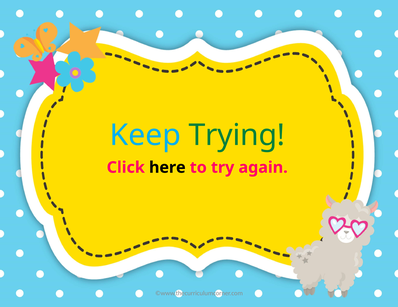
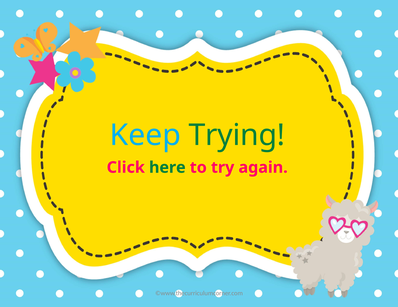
here colour: black -> green (167, 168)
